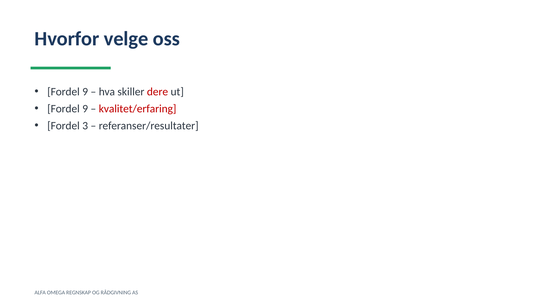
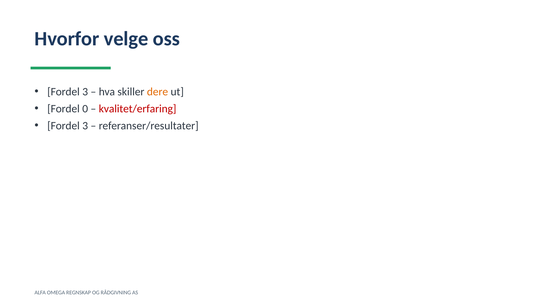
9: 9 -> 3 (85, 92)
dere colour: red -> orange (158, 92)
9: 9 -> 0 (85, 109)
